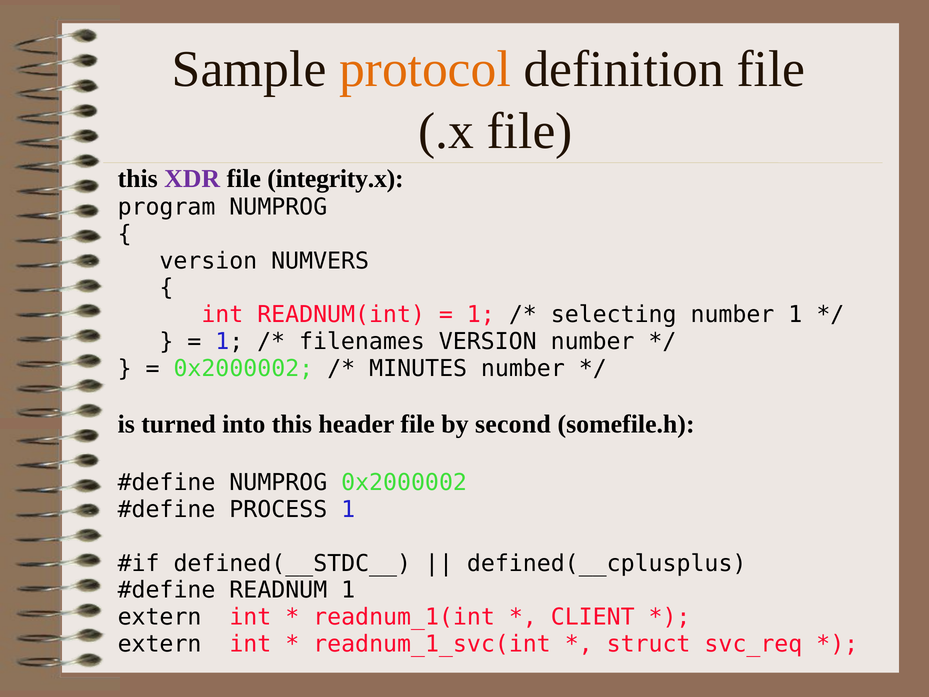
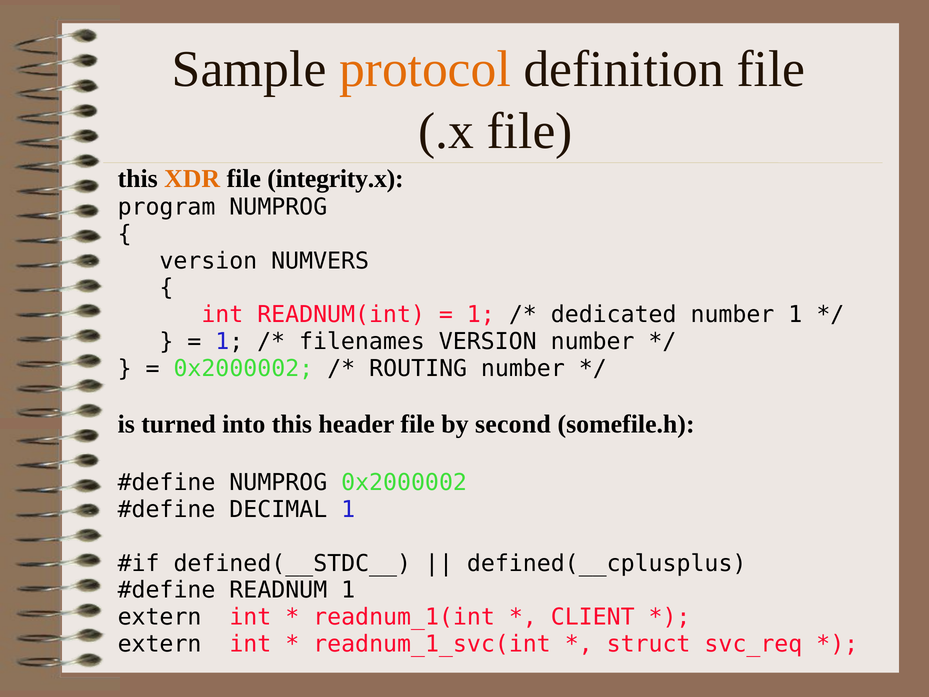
XDR colour: purple -> orange (192, 179)
selecting: selecting -> dedicated (614, 315)
MINUTES: MINUTES -> ROUTING (418, 369)
PROCESS: PROCESS -> DECIMAL (278, 509)
